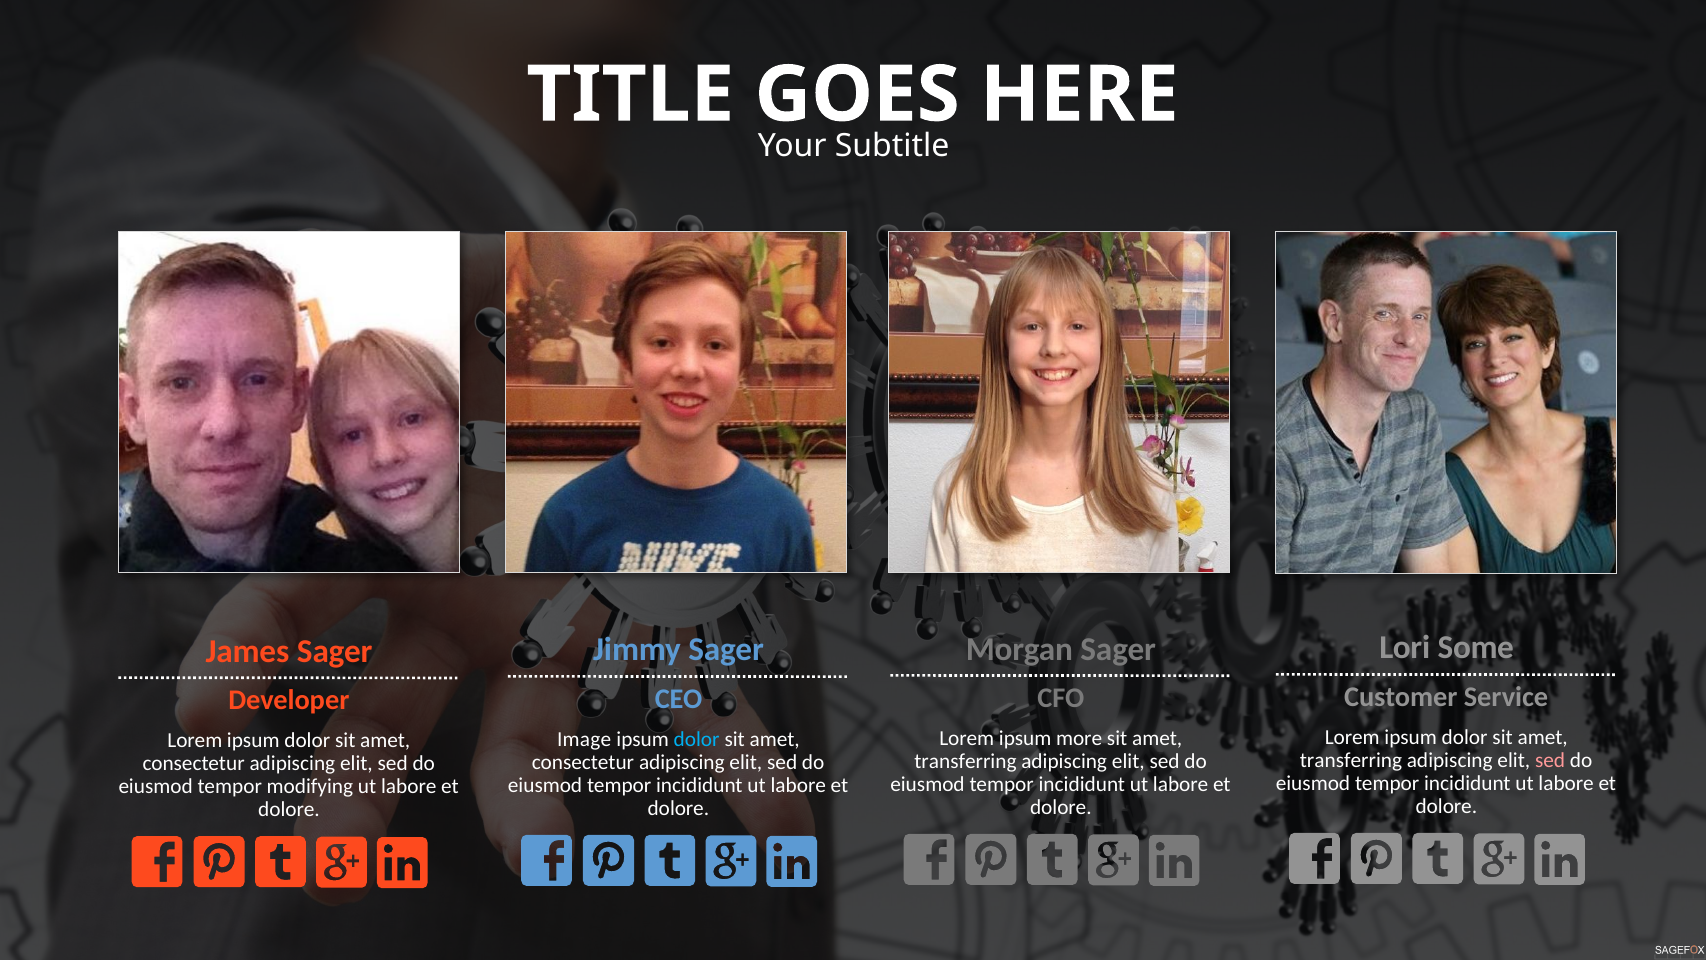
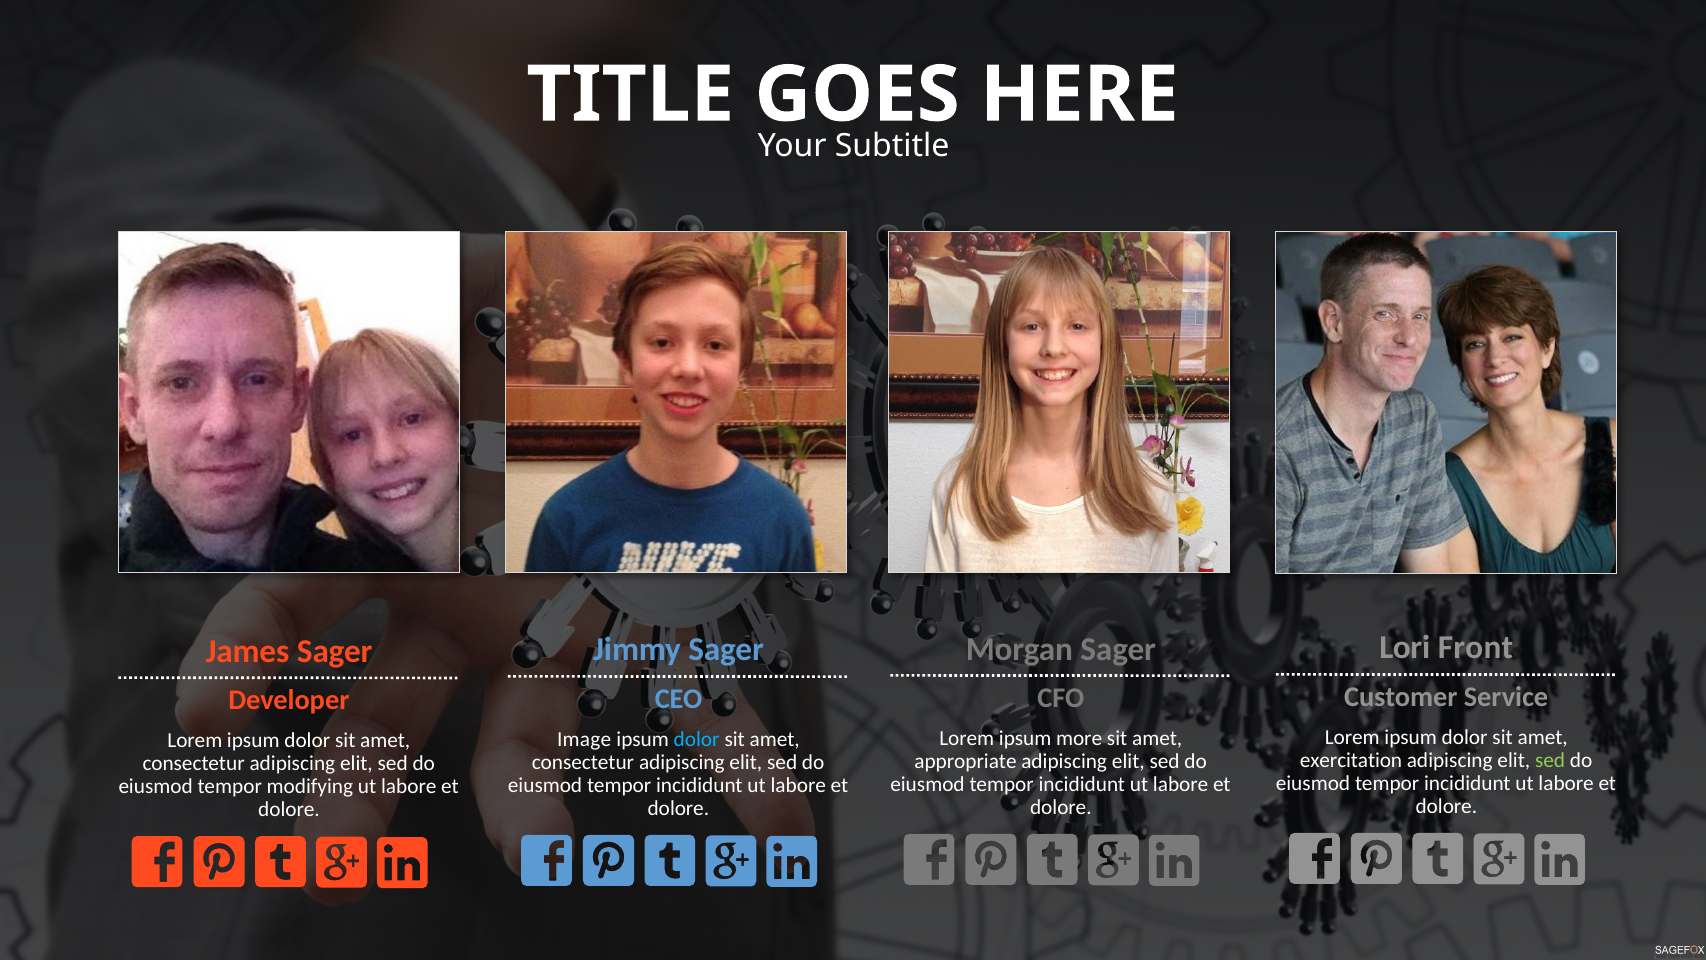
Some: Some -> Front (1475, 648)
transferring: transferring -> exercitation (1351, 760)
sed colour: pink -> light green (1550, 760)
transferring: transferring -> appropriate (965, 761)
